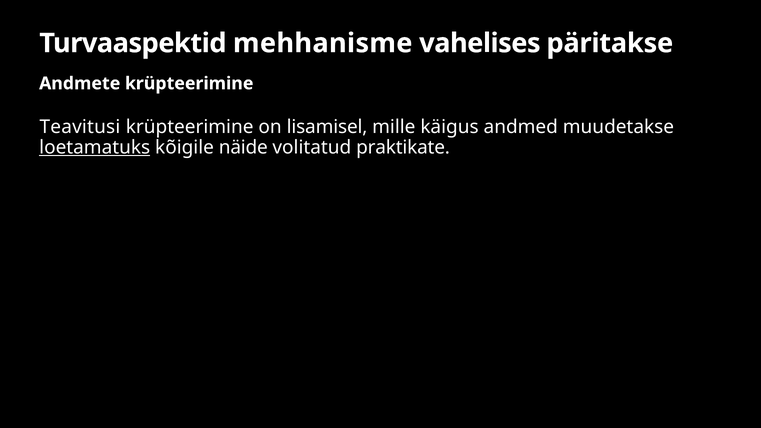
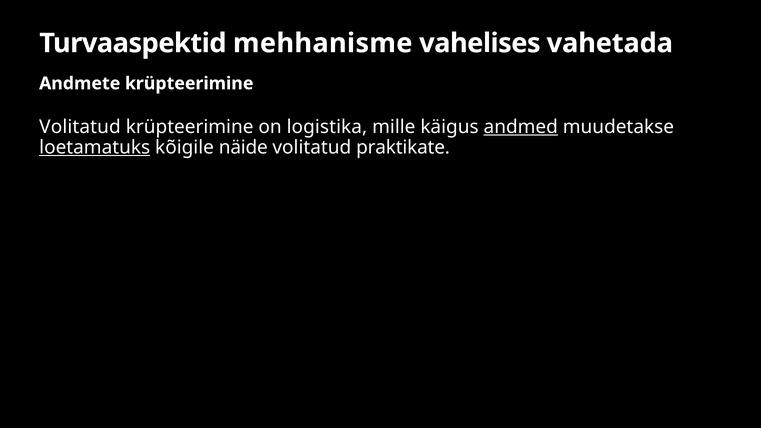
päritakse: päritakse -> vahetada (610, 43)
Teavitusi: Teavitusi -> Volitatud (80, 127)
lisamisel: lisamisel -> logistika (327, 127)
andmed underline: none -> present (521, 127)
